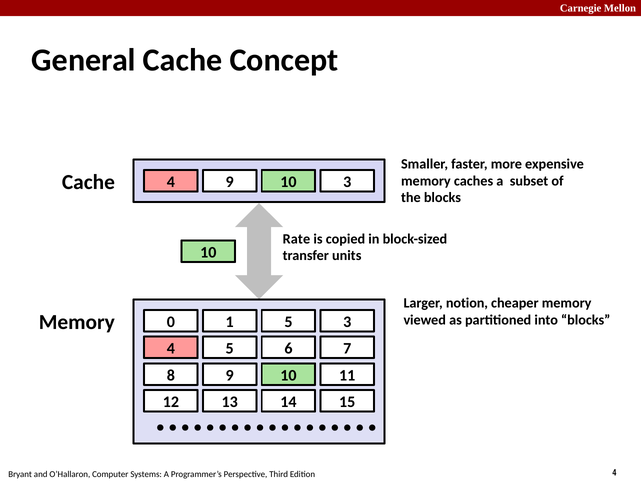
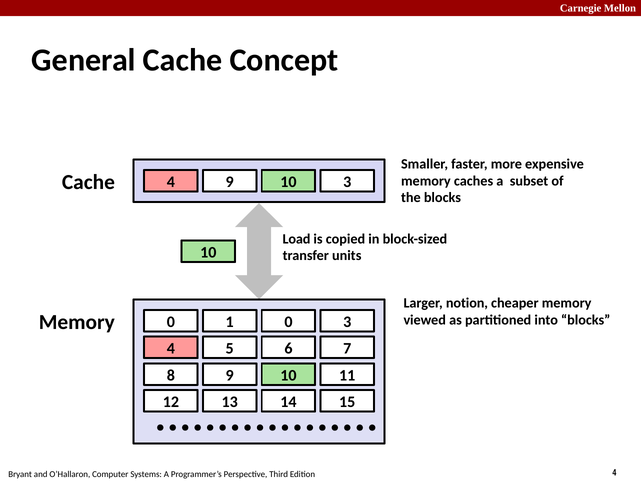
Rate: Rate -> Load (297, 239)
1 5: 5 -> 0 (288, 322)
